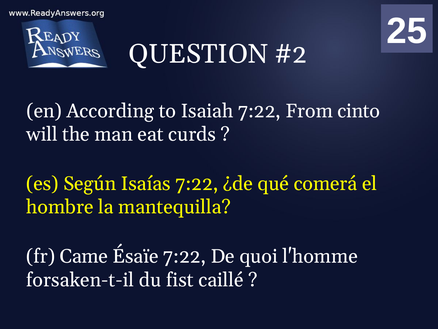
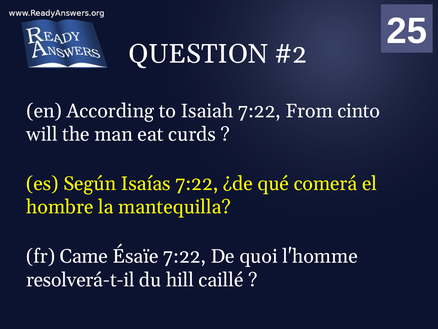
forsaken-t-il: forsaken-t-il -> resolverá-t-il (80, 279)
fist: fist -> hill (180, 279)
